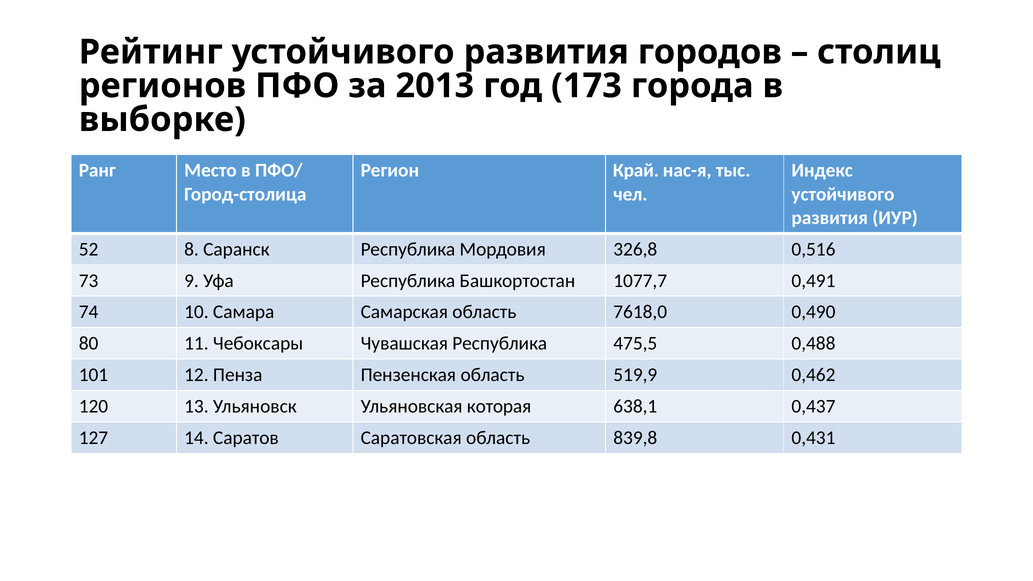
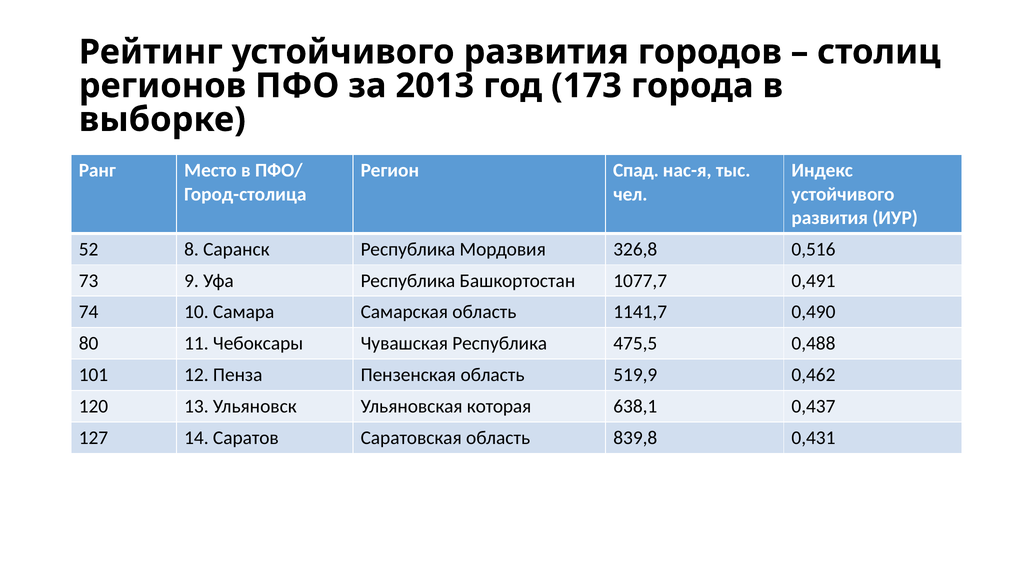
Край: Край -> Спад (636, 171)
7618,0: 7618,0 -> 1141,7 (640, 312)
